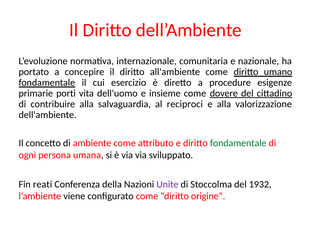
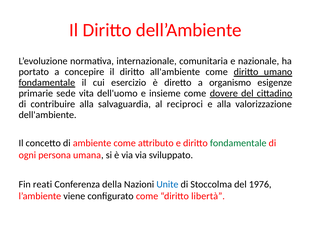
procedure: procedure -> organismo (230, 83)
porti: porti -> sede (66, 93)
Unite colour: purple -> blue (167, 185)
1932: 1932 -> 1976 (260, 185)
origine: origine -> libertà (208, 196)
